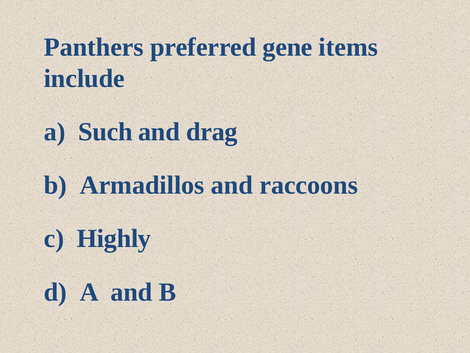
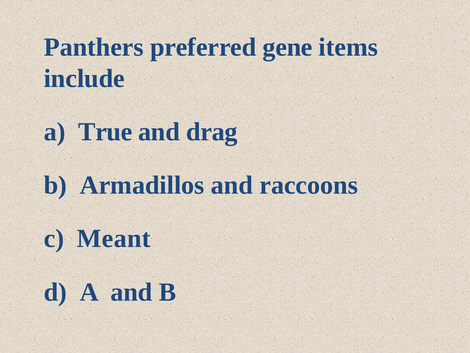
Such: Such -> True (105, 132)
Highly: Highly -> Meant (114, 238)
